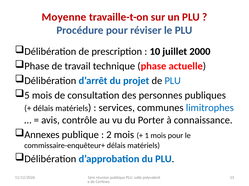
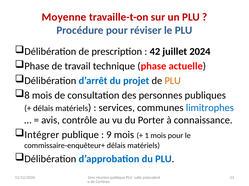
10: 10 -> 42 (155, 52)
2000: 2000 -> 2024 (200, 52)
PLU colour: blue -> orange (173, 81)
5: 5 -> 8 (27, 96)
Annexes: Annexes -> Intégrer (42, 135)
2: 2 -> 9 (109, 135)
